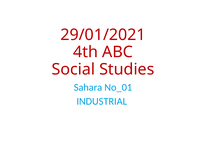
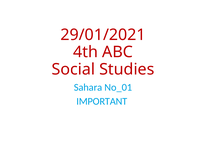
INDUSTRIAL: INDUSTRIAL -> IMPORTANT (102, 102)
